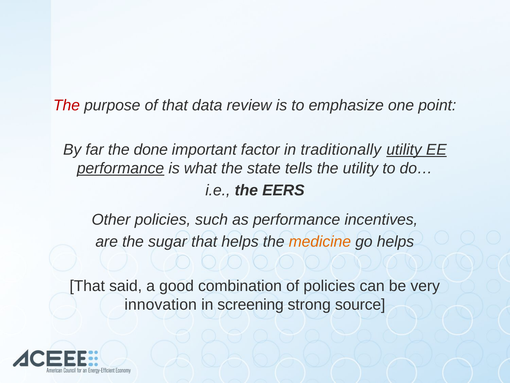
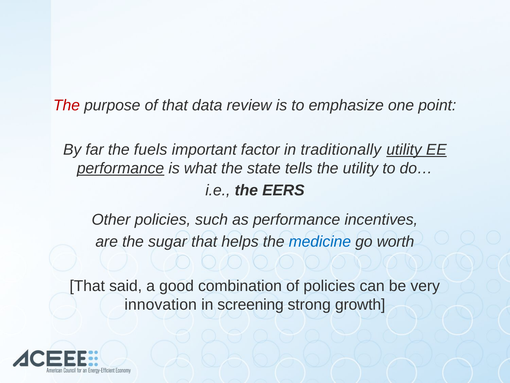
done: done -> fuels (151, 149)
medicine colour: orange -> blue (320, 241)
go helps: helps -> worth (396, 241)
source: source -> growth (360, 304)
